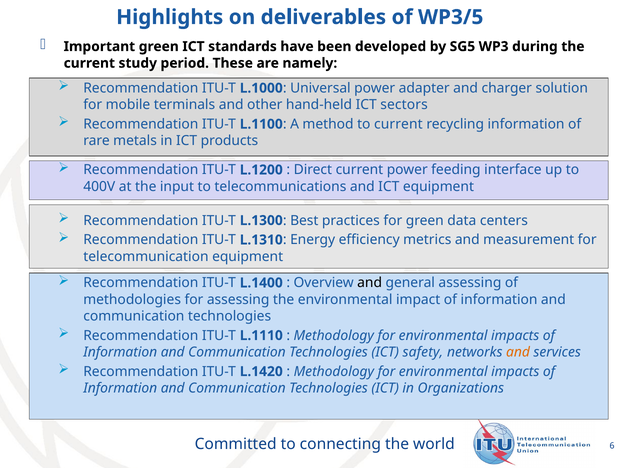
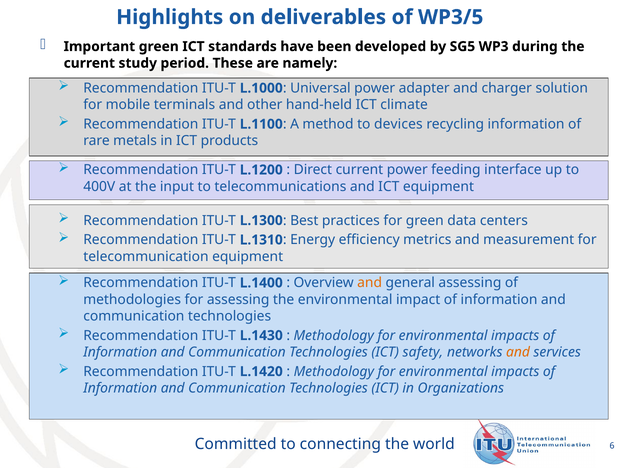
sectors: sectors -> climate (404, 105)
to current: current -> devices (398, 124)
and colour: black -> orange (370, 282)
L.1110: L.1110 -> L.1430 (261, 335)
